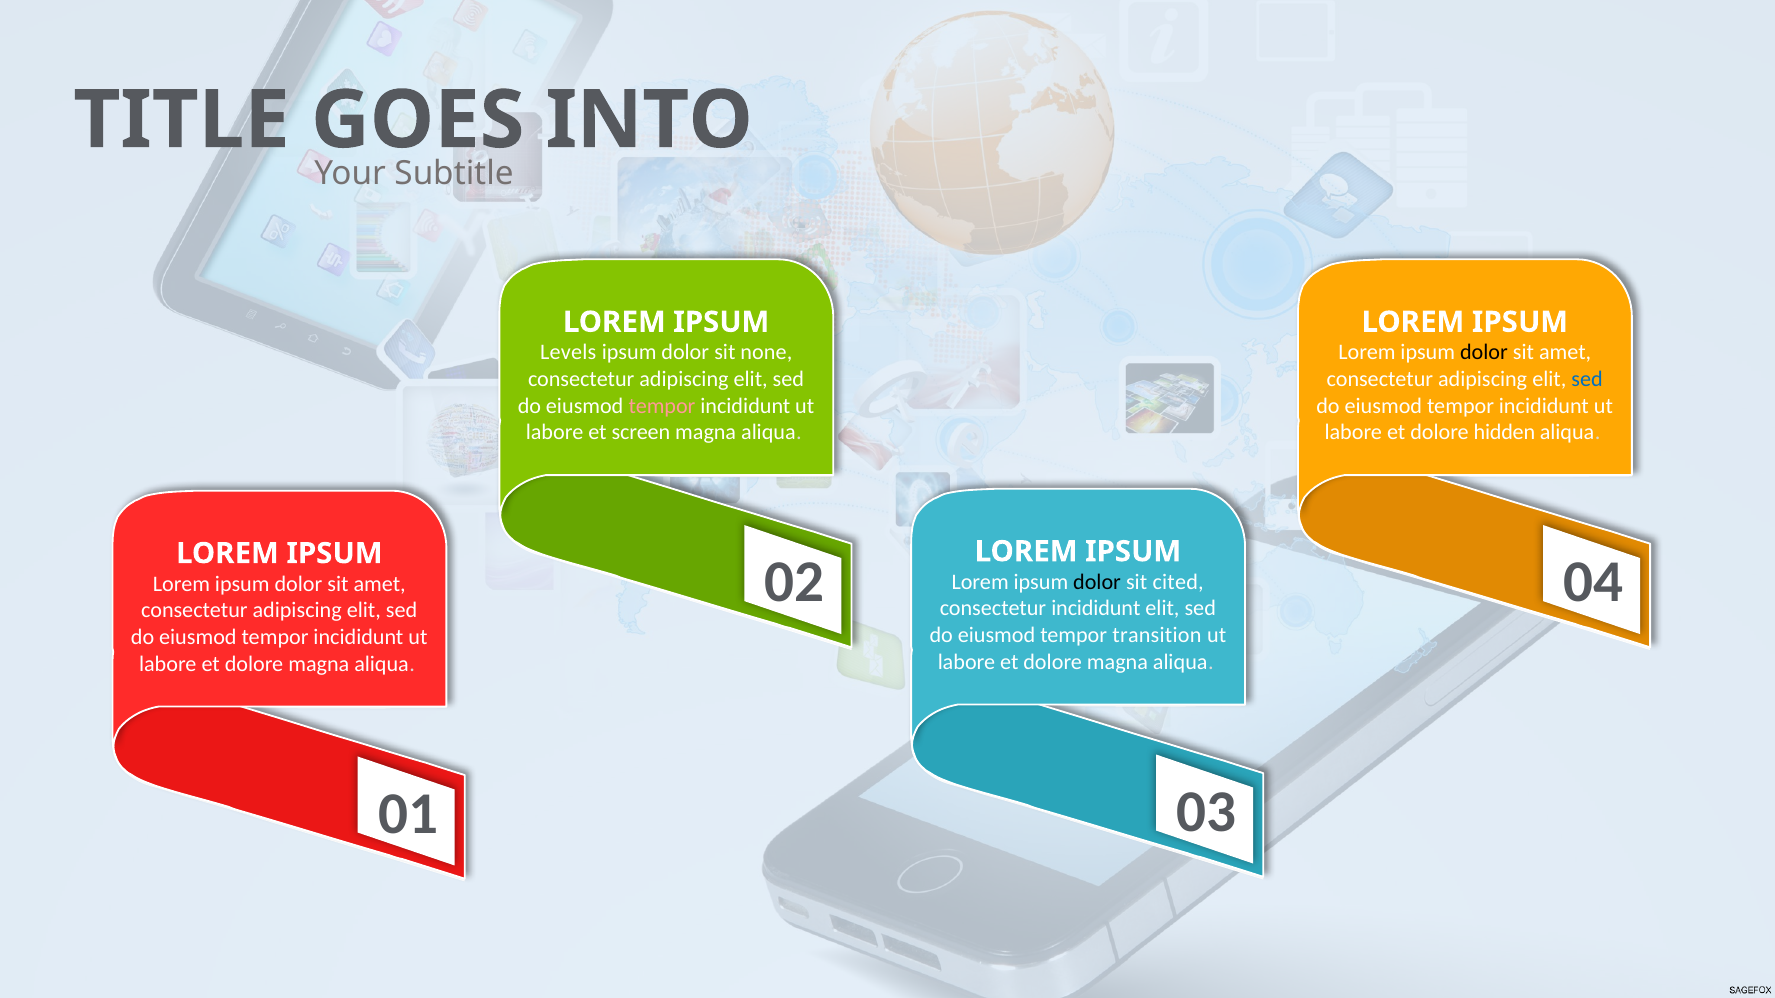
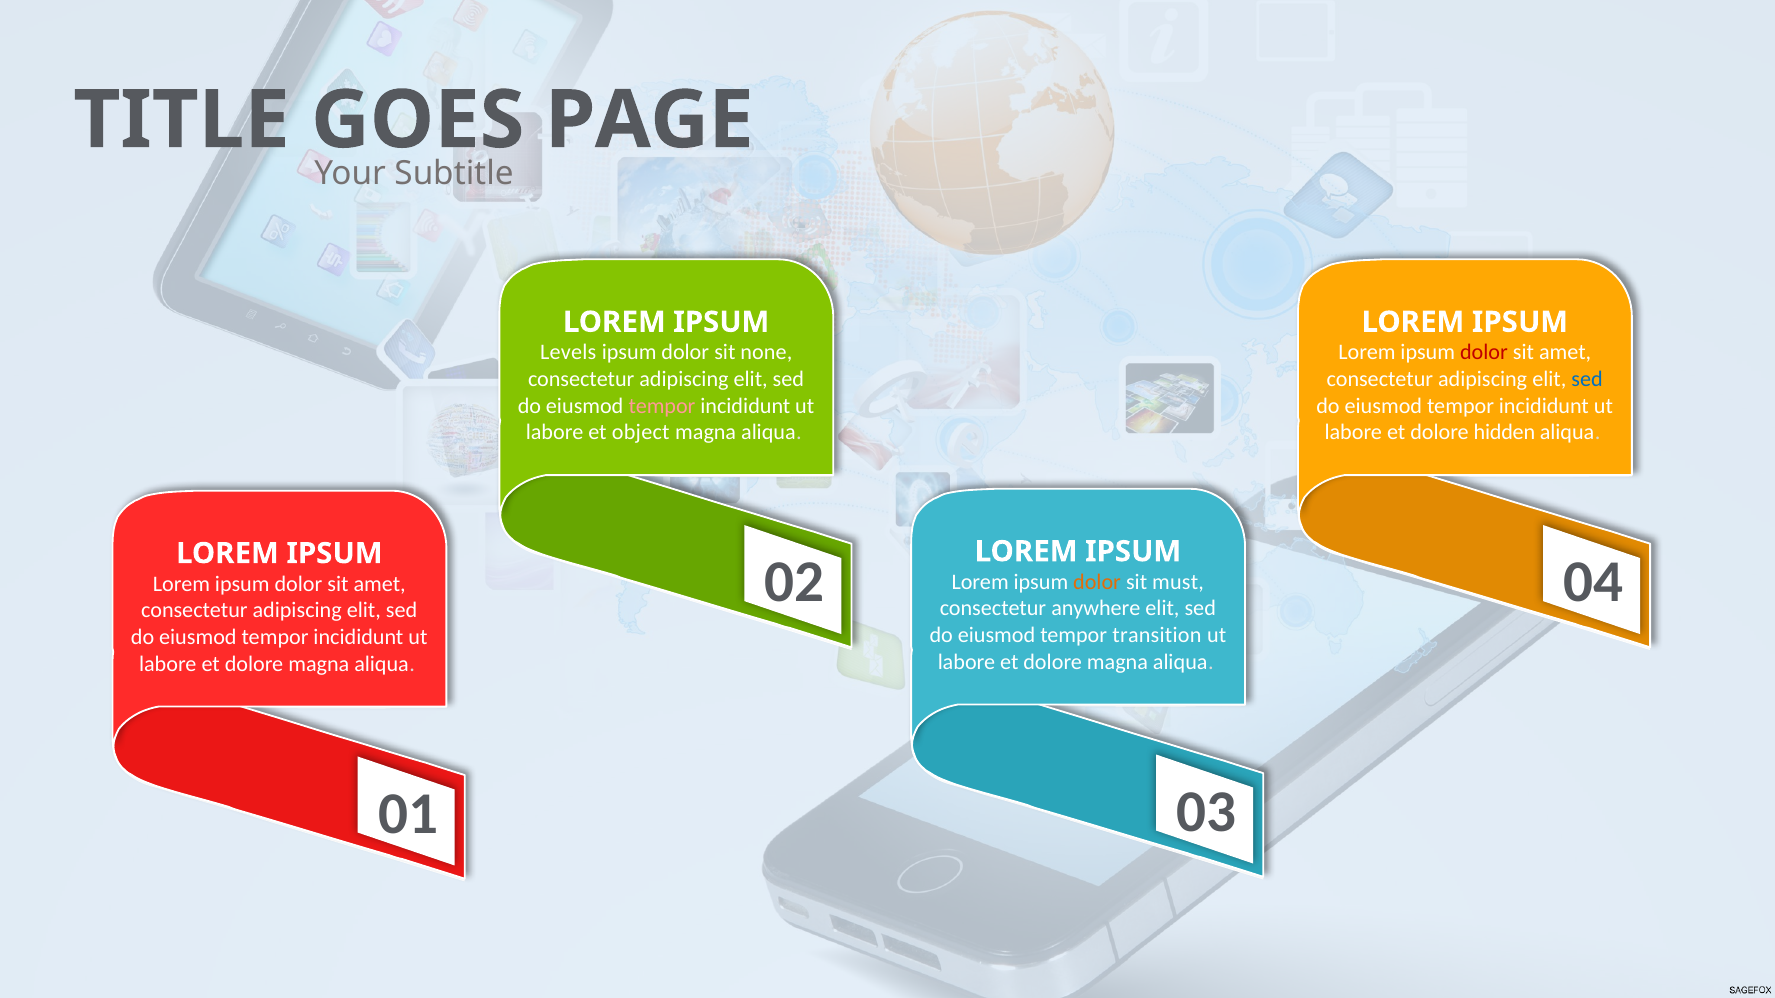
INTO: INTO -> PAGE (649, 120)
dolor colour: black -> red (1484, 353)
screen: screen -> object (641, 433)
dolor colour: black -> orange (1097, 582)
cited: cited -> must (1178, 582)
consectetur incididunt: incididunt -> anywhere (1096, 609)
